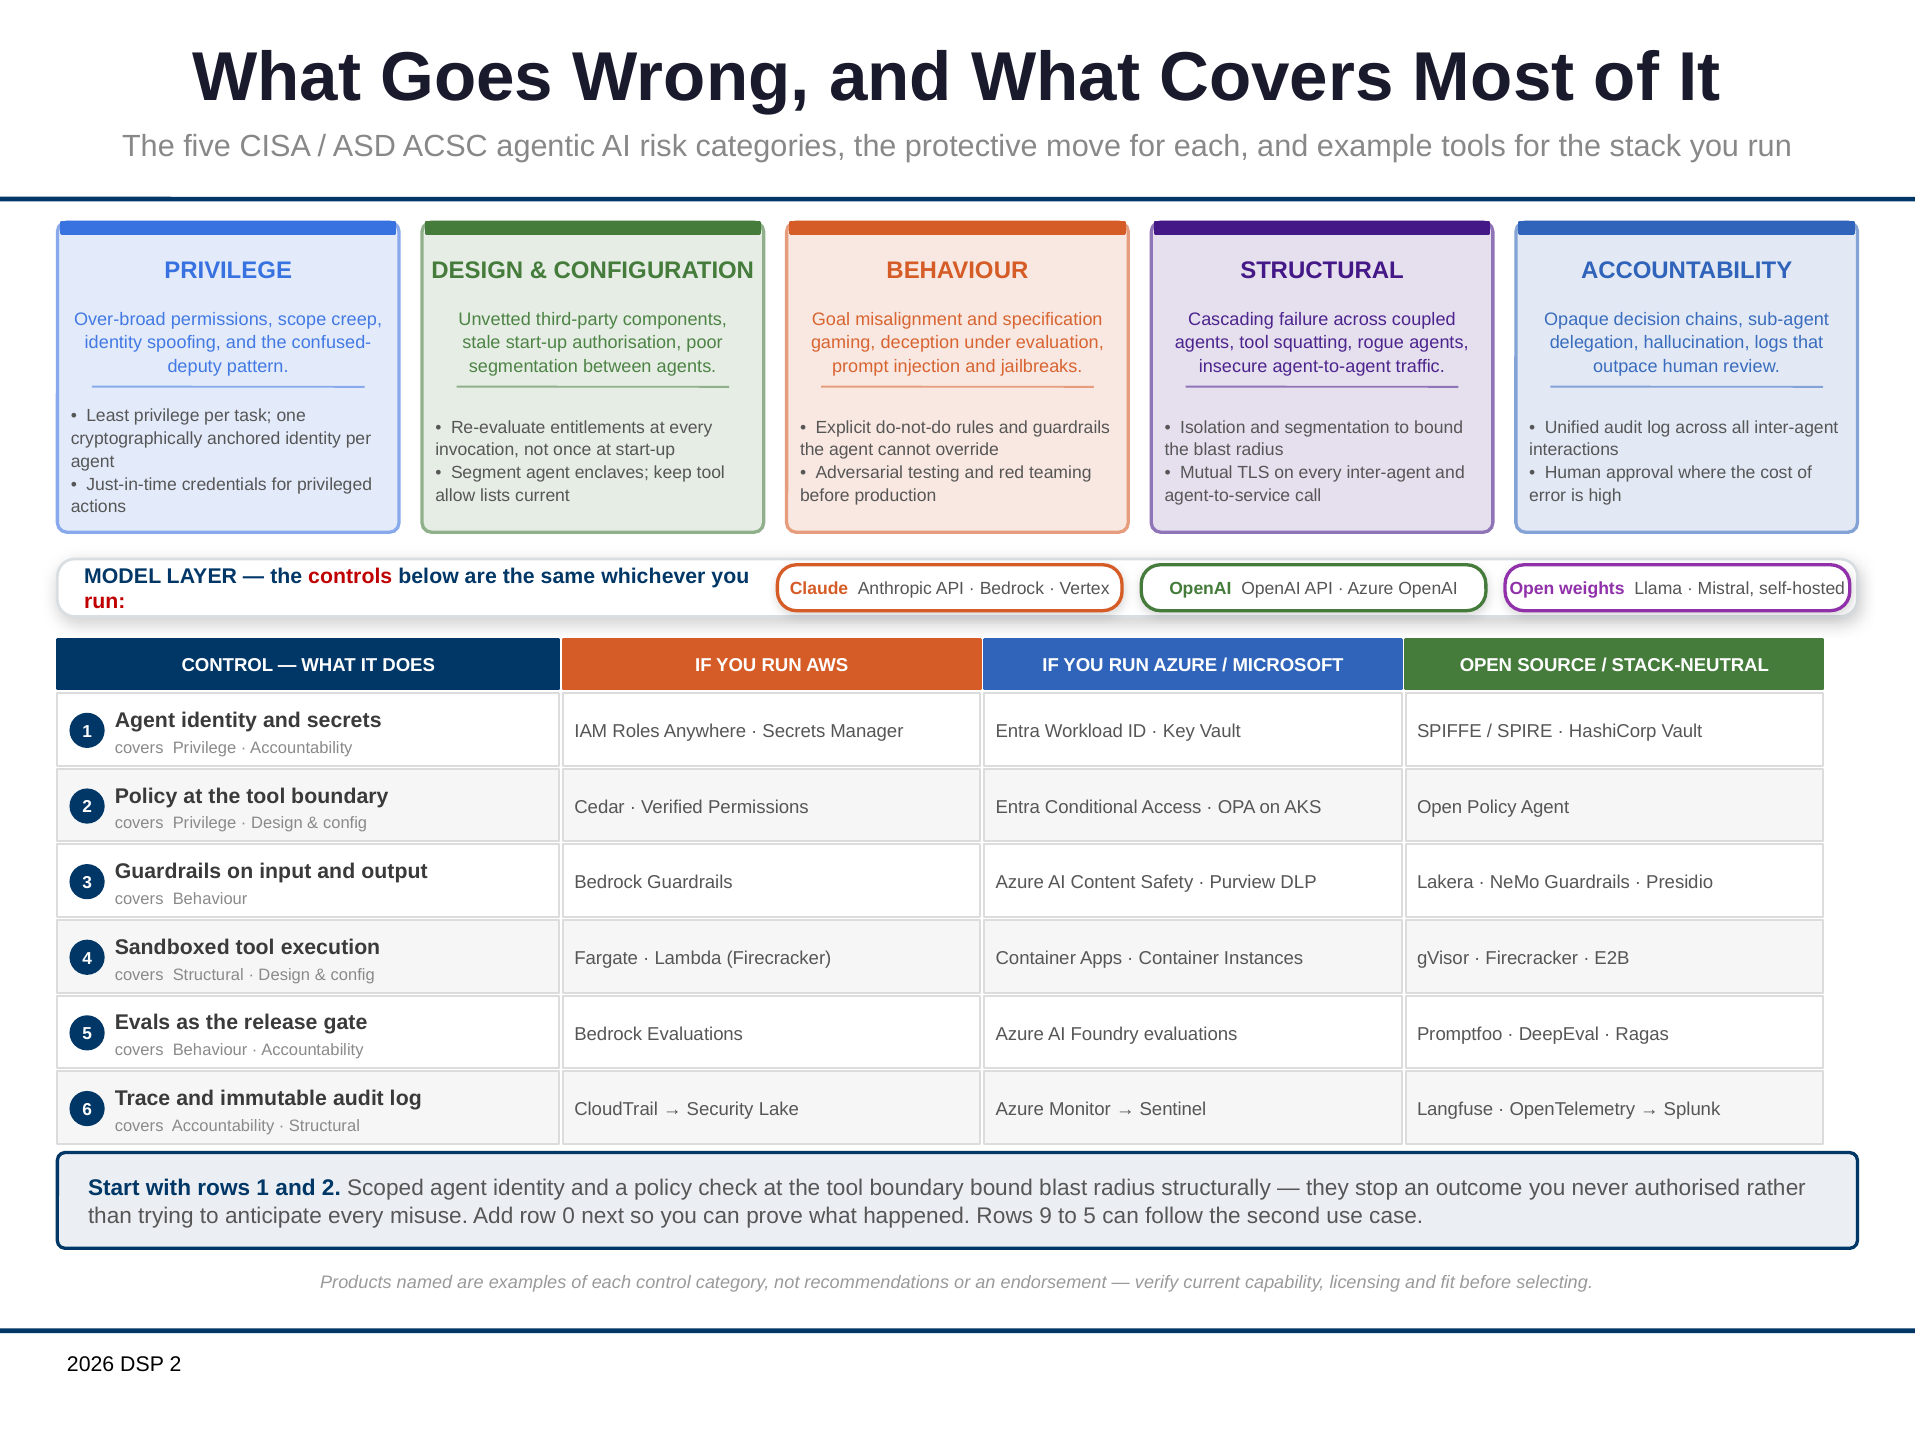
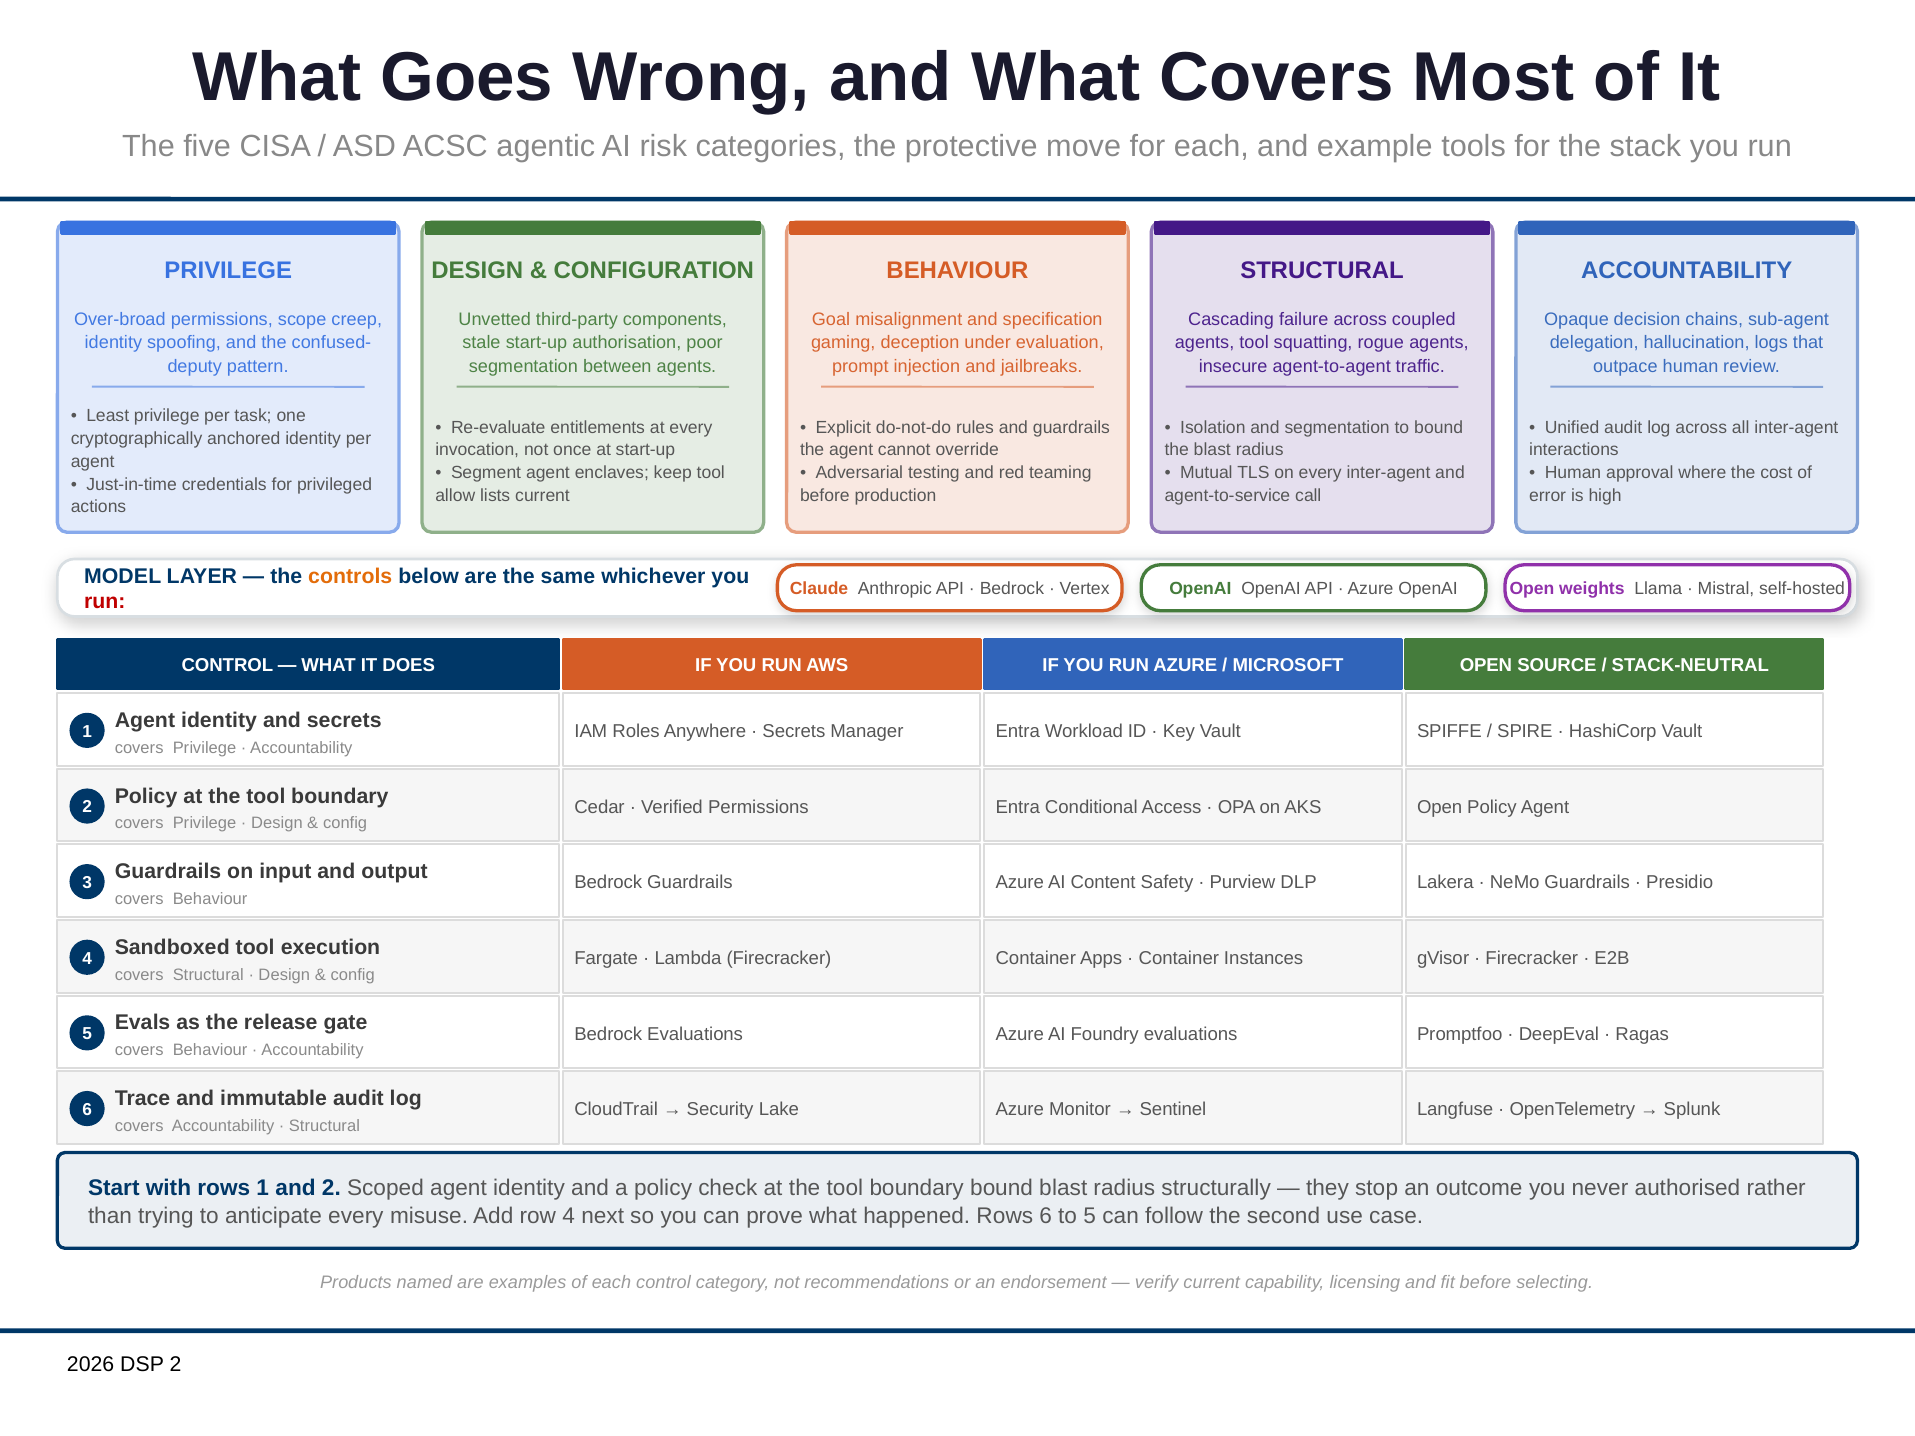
controls colour: red -> orange (350, 577)
row 0: 0 -> 4 (569, 1217)
Rows 9: 9 -> 6 (1046, 1217)
